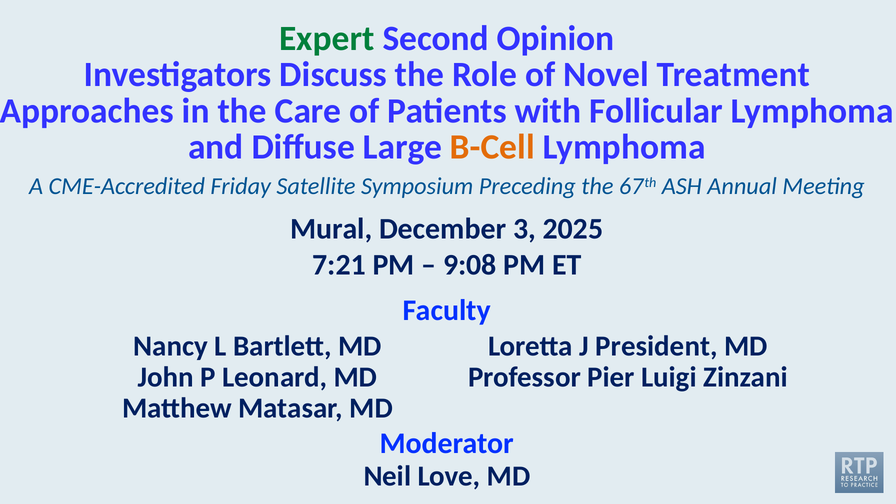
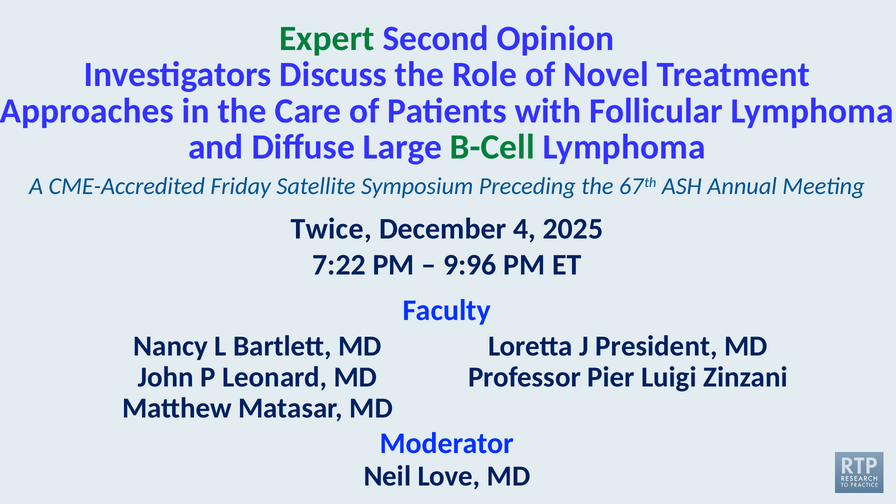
B-Cell colour: orange -> green (492, 147)
Mural: Mural -> Twice (331, 229)
3: 3 -> 4 (525, 229)
7:21: 7:21 -> 7:22 (339, 265)
9:08: 9:08 -> 9:96 (470, 265)
